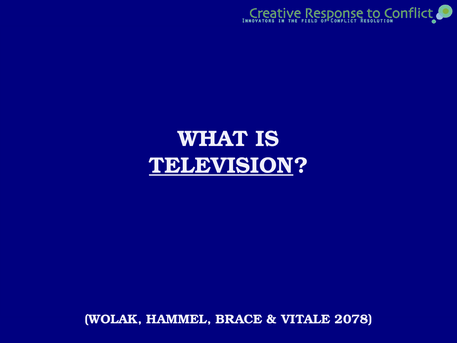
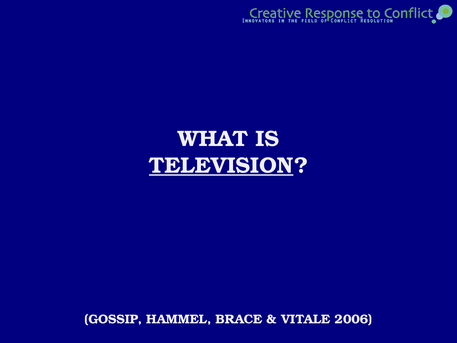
WOLAK: WOLAK -> GOSSIP (113, 319)
2078: 2078 -> 2006 (353, 319)
